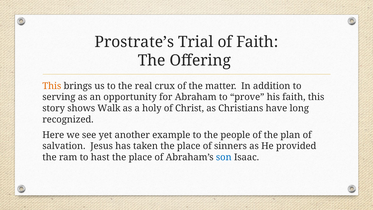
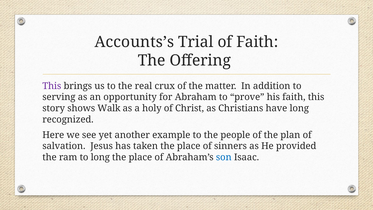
Prostrate’s: Prostrate’s -> Accounts’s (134, 42)
This colour: orange -> purple (52, 86)
to hast: hast -> long (100, 157)
